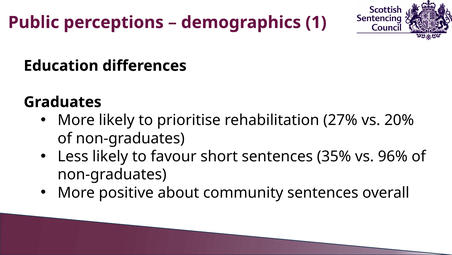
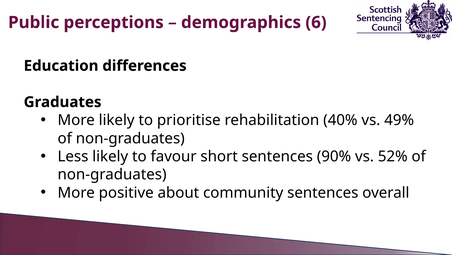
1: 1 -> 6 (316, 22)
27%: 27% -> 40% (340, 120)
20%: 20% -> 49% (399, 120)
35%: 35% -> 90% (334, 156)
96%: 96% -> 52% (393, 156)
